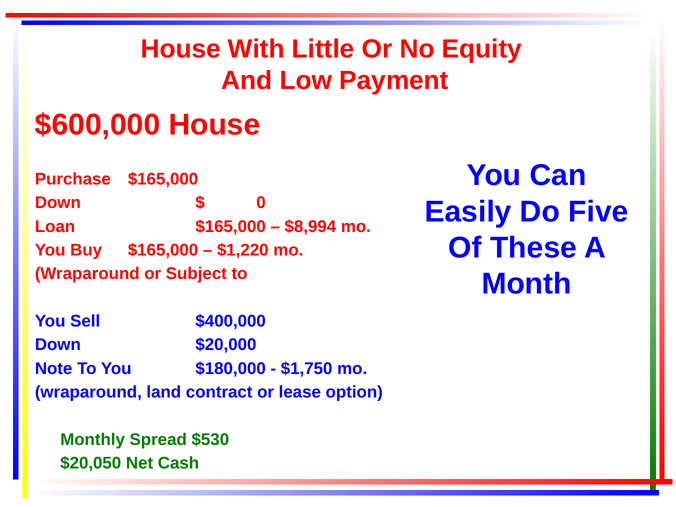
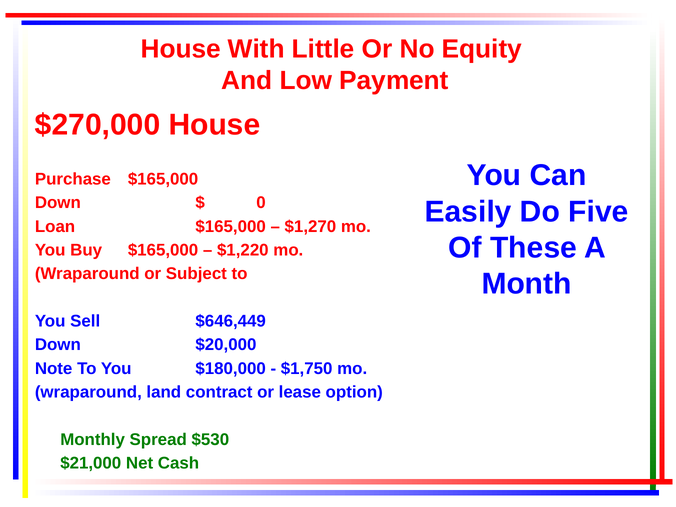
$600,000: $600,000 -> $270,000 (98, 125)
$8,994: $8,994 -> $1,270 (310, 227)
$400,000: $400,000 -> $646,449 (231, 321)
$20,050: $20,050 -> $21,000 (91, 463)
